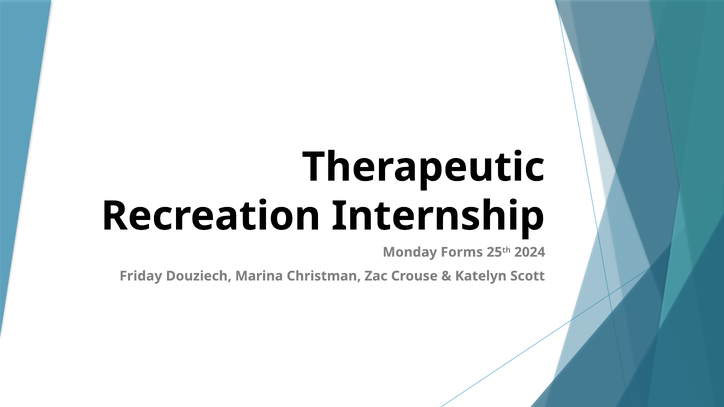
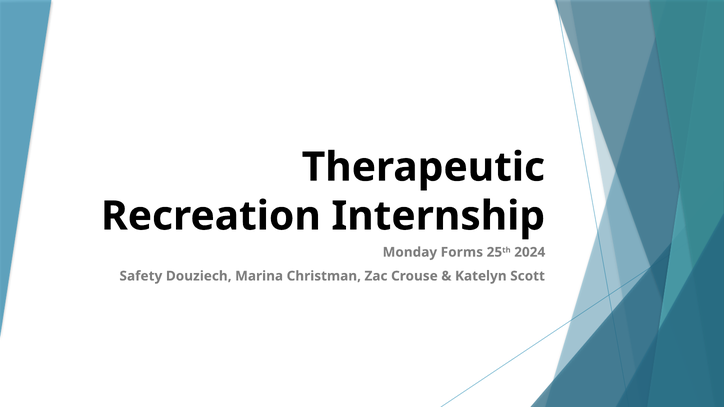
Friday: Friday -> Safety (141, 276)
